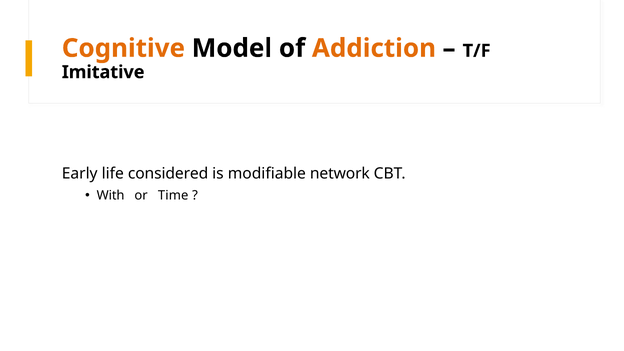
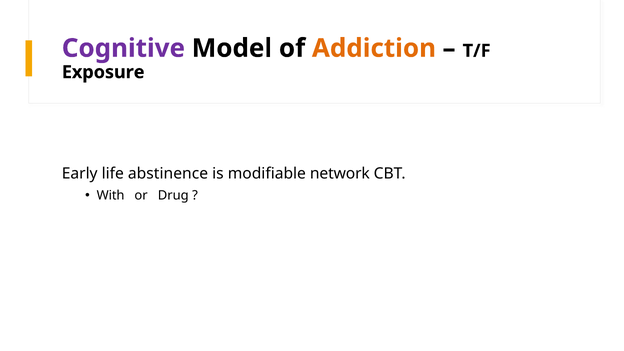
Cognitive colour: orange -> purple (123, 48)
Imitative: Imitative -> Exposure (103, 72)
considered: considered -> abstinence (168, 174)
Time: Time -> Drug (173, 196)
